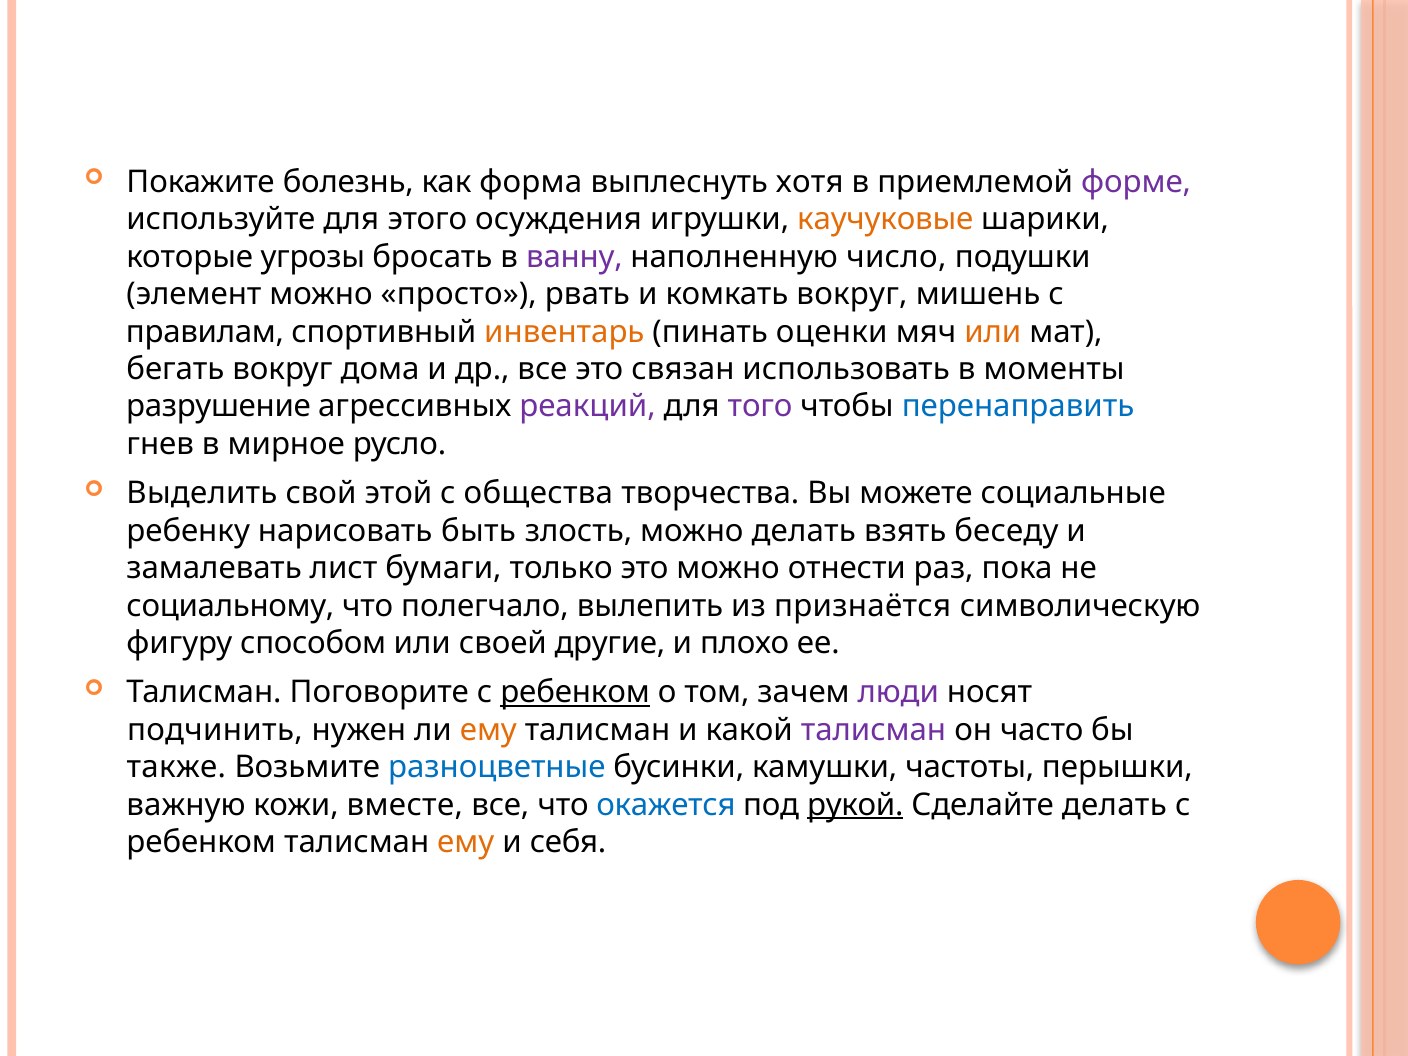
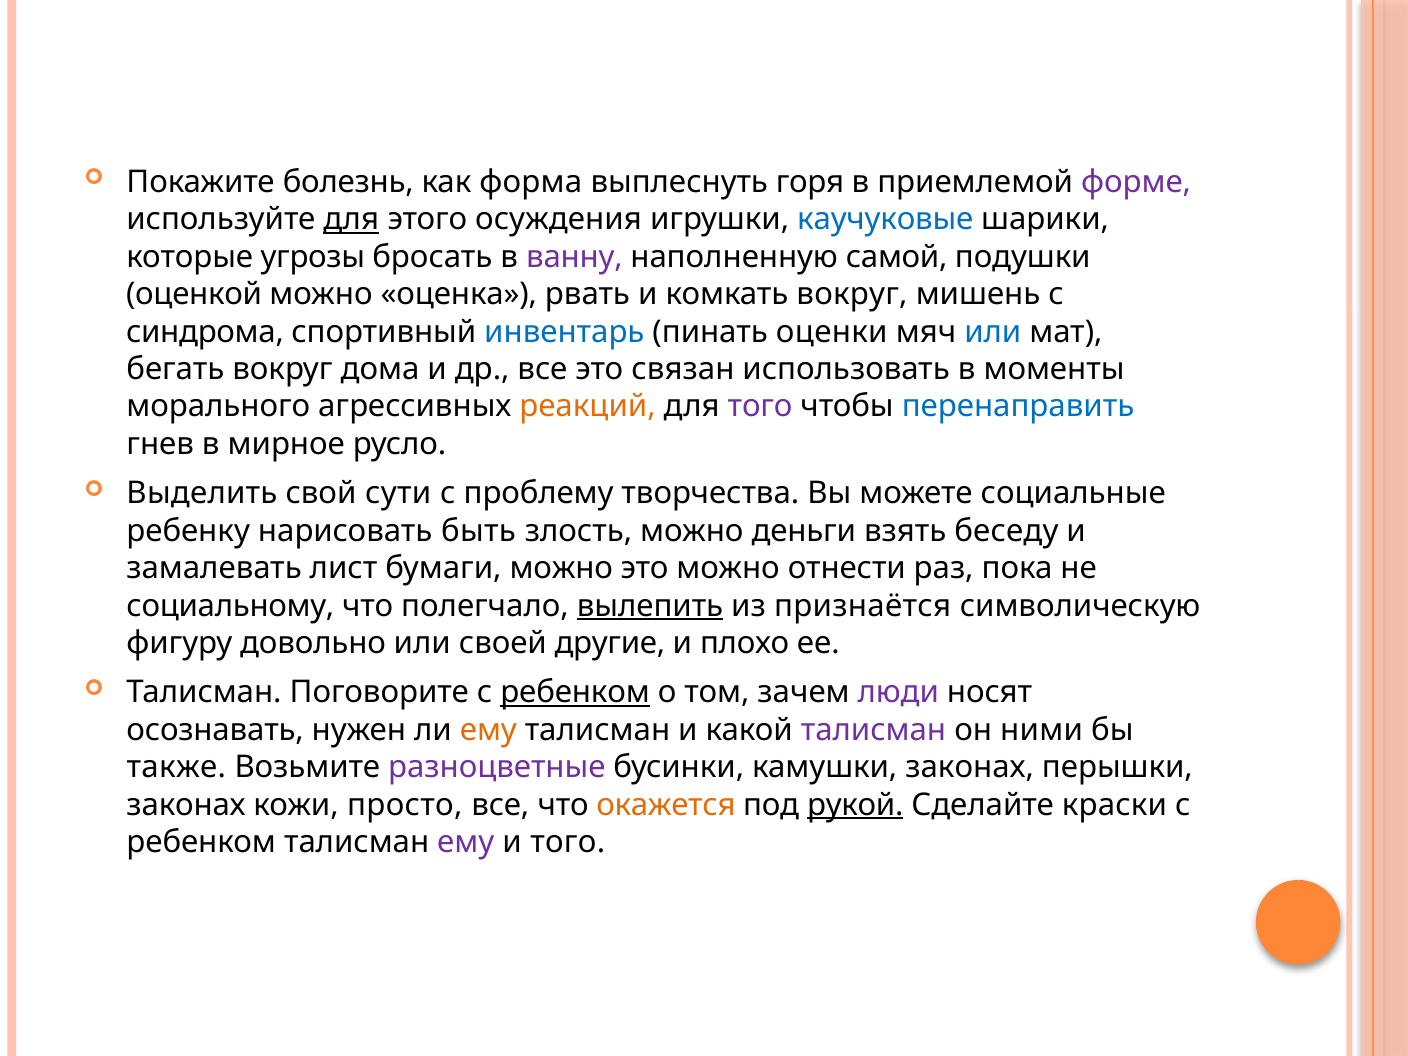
хотя: хотя -> горя (810, 182)
для underline: none -> present (351, 219)
каучуковые colour: orange -> blue (885, 219)
число: число -> самой (897, 257)
элемент: элемент -> оценкой (194, 294)
просто: просто -> оценка (459, 294)
правилам: правилам -> синдрома (205, 332)
инвентарь colour: orange -> blue (564, 332)
или colour: orange -> blue (993, 332)
разрушение: разрушение -> морального (218, 407)
реакций colour: purple -> orange (587, 407)
этой: этой -> сути (398, 493)
общества: общества -> проблему (539, 493)
можно делать: делать -> деньги (804, 531)
бумаги только: только -> можно (561, 568)
вылепить underline: none -> present (650, 606)
способом: способом -> довольно (313, 643)
подчинить: подчинить -> осознавать (215, 730)
часто: часто -> ними (1042, 730)
разноцветные colour: blue -> purple (497, 767)
камушки частоты: частоты -> законах (970, 767)
важную: важную -> законах (186, 805)
вместе: вместе -> просто (405, 805)
окажется colour: blue -> orange (666, 805)
Сделайте делать: делать -> краски (1114, 805)
ему colour: orange -> purple (466, 842)
и себя: себя -> того (568, 842)
